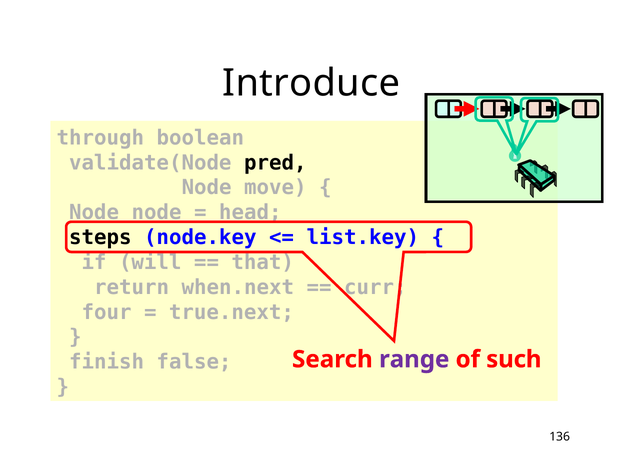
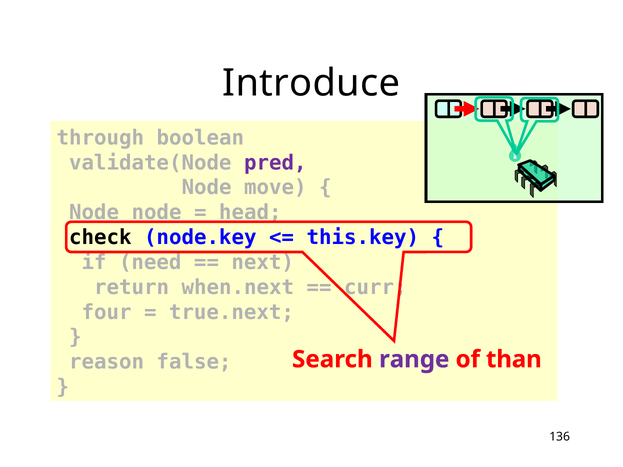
pred colour: black -> purple (275, 163)
steps: steps -> check (100, 238)
list.key: list.key -> this.key (363, 238)
will: will -> need (150, 262)
that: that -> next (263, 262)
finish: finish -> reason (107, 362)
such: such -> than (514, 360)
